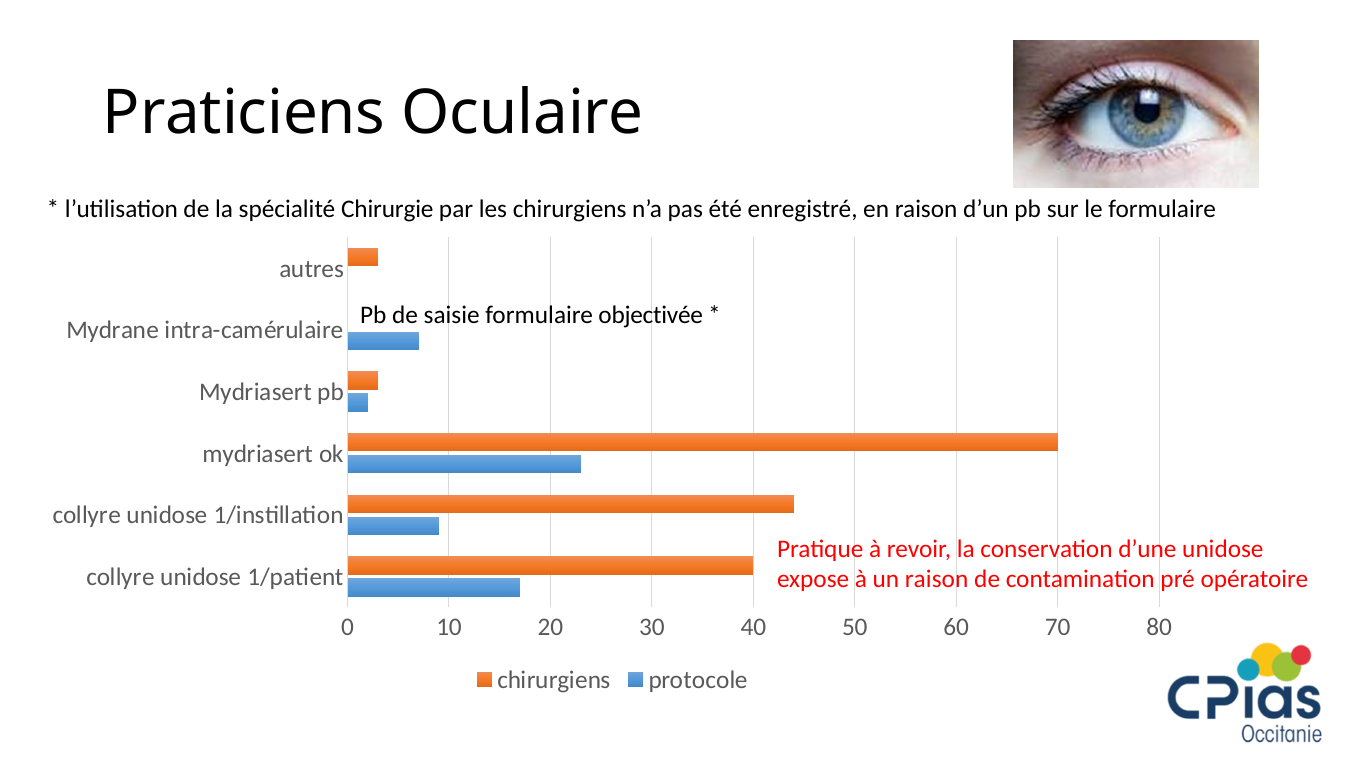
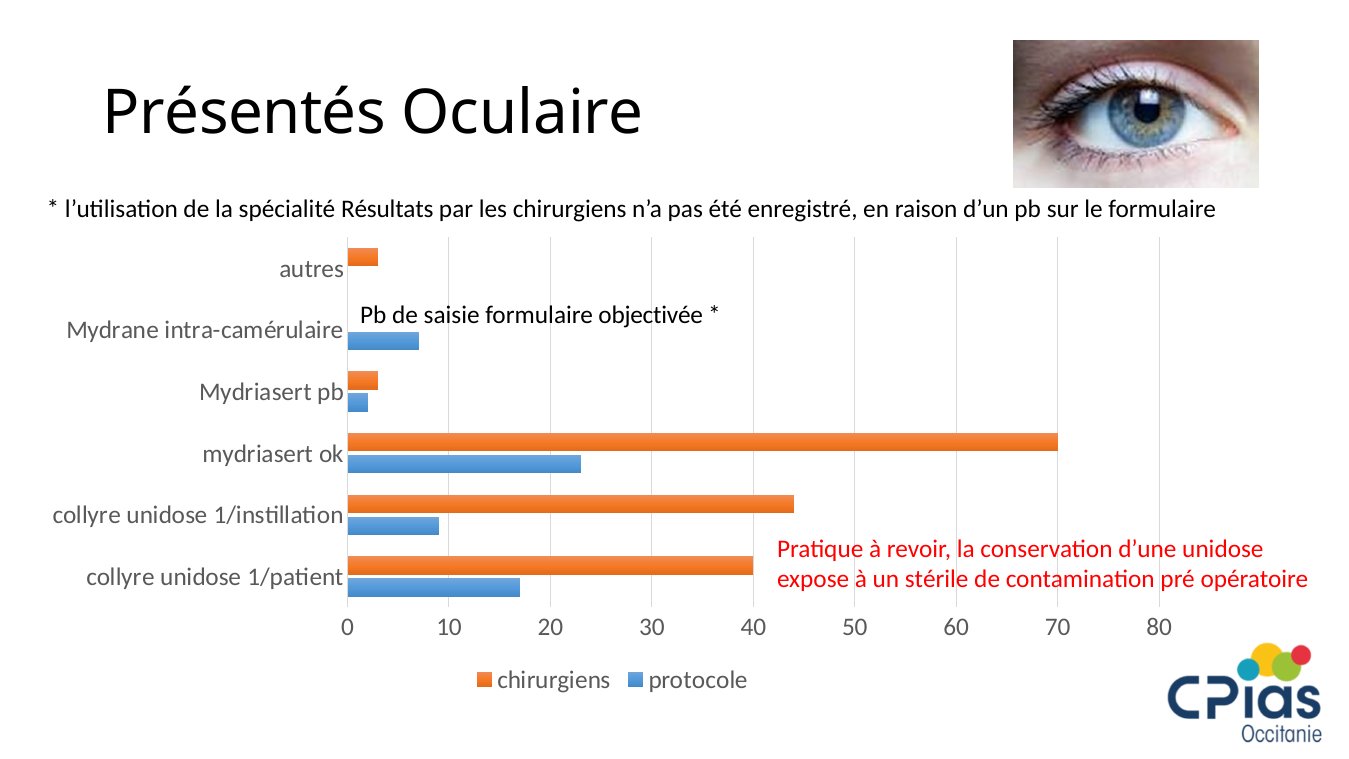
Praticiens: Praticiens -> Présentés (244, 113)
Chirurgie: Chirurgie -> Résultats (387, 209)
un raison: raison -> stérile (937, 579)
